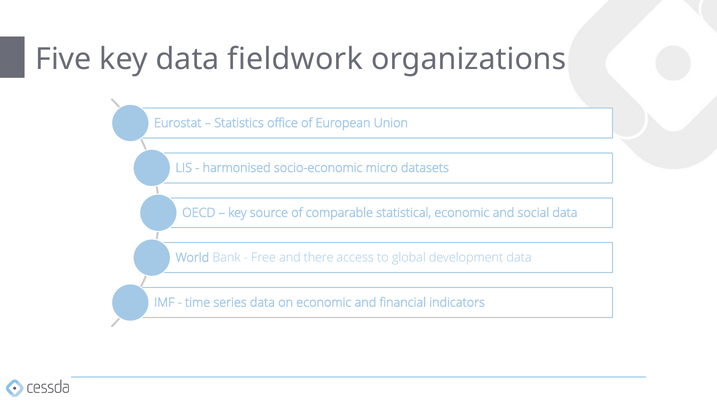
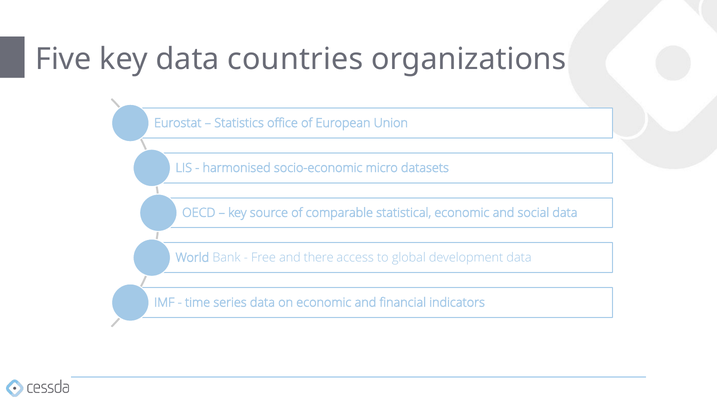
fieldwork: fieldwork -> countries (295, 59)
